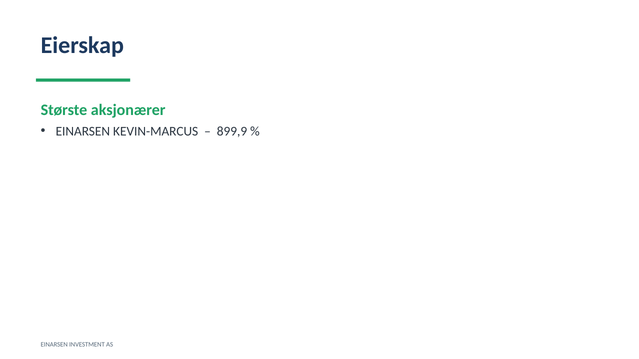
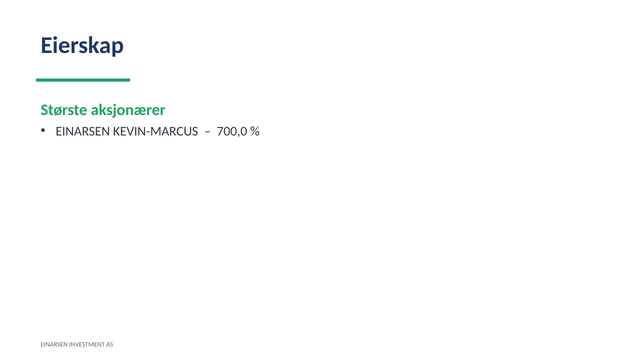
899,9: 899,9 -> 700,0 (232, 131)
